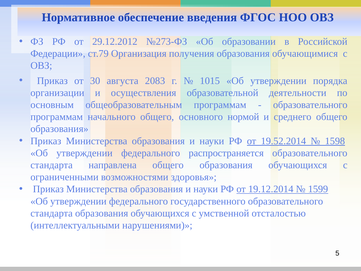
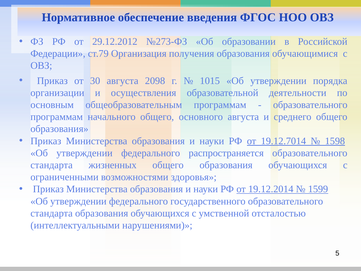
2083: 2083 -> 2098 (155, 81)
основного нормой: нормой -> августа (243, 117)
19.52.2014: 19.52.2014 -> 19.12.7014 (283, 141)
направлена: направлена -> жизненных (113, 165)
